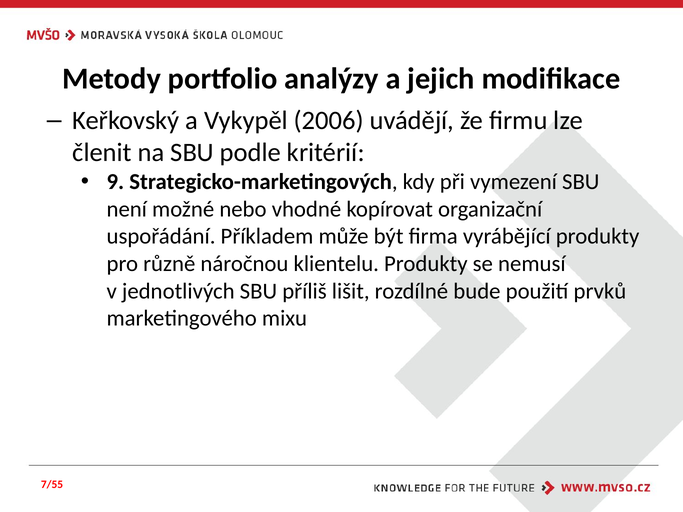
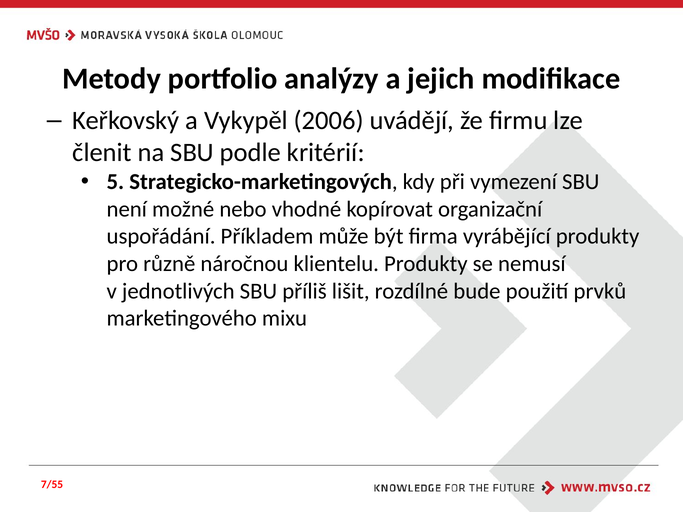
9: 9 -> 5 (115, 182)
